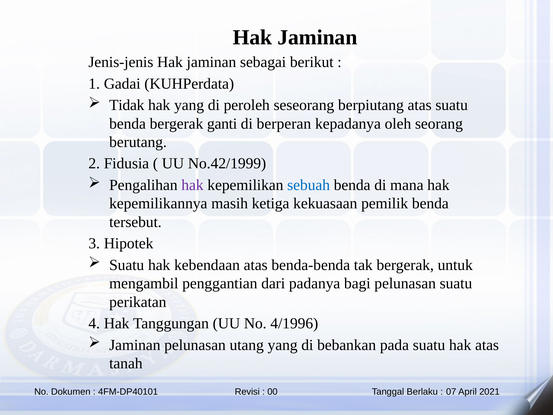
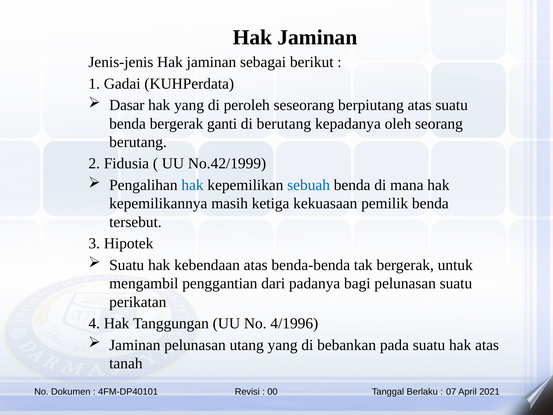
Tidak: Tidak -> Dasar (127, 105)
di berperan: berperan -> berutang (284, 124)
hak colour: purple -> blue (192, 185)
